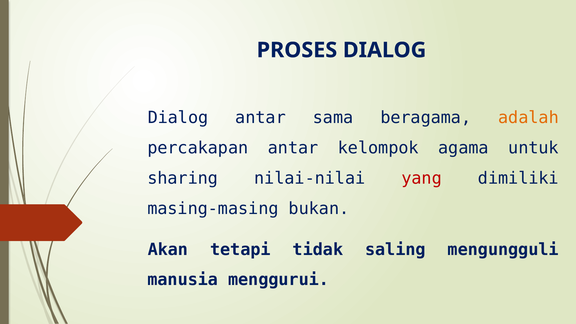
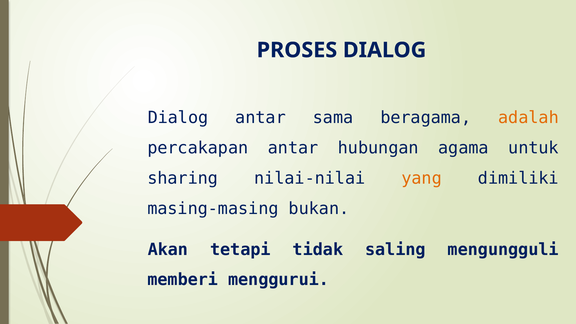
kelompok: kelompok -> hubungan (378, 148)
yang colour: red -> orange (422, 178)
manusia: manusia -> memberi (183, 280)
